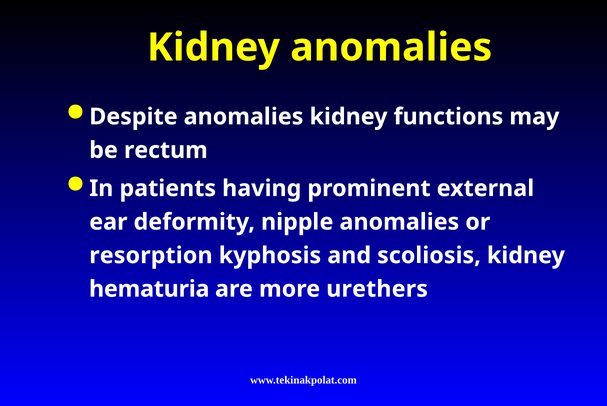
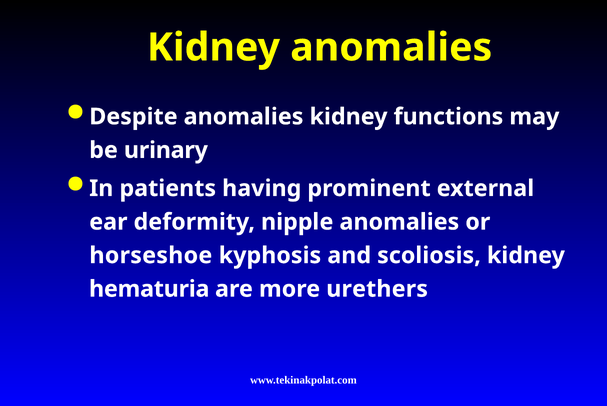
rectum: rectum -> urinary (166, 150)
resorption: resorption -> horseshoe (151, 256)
